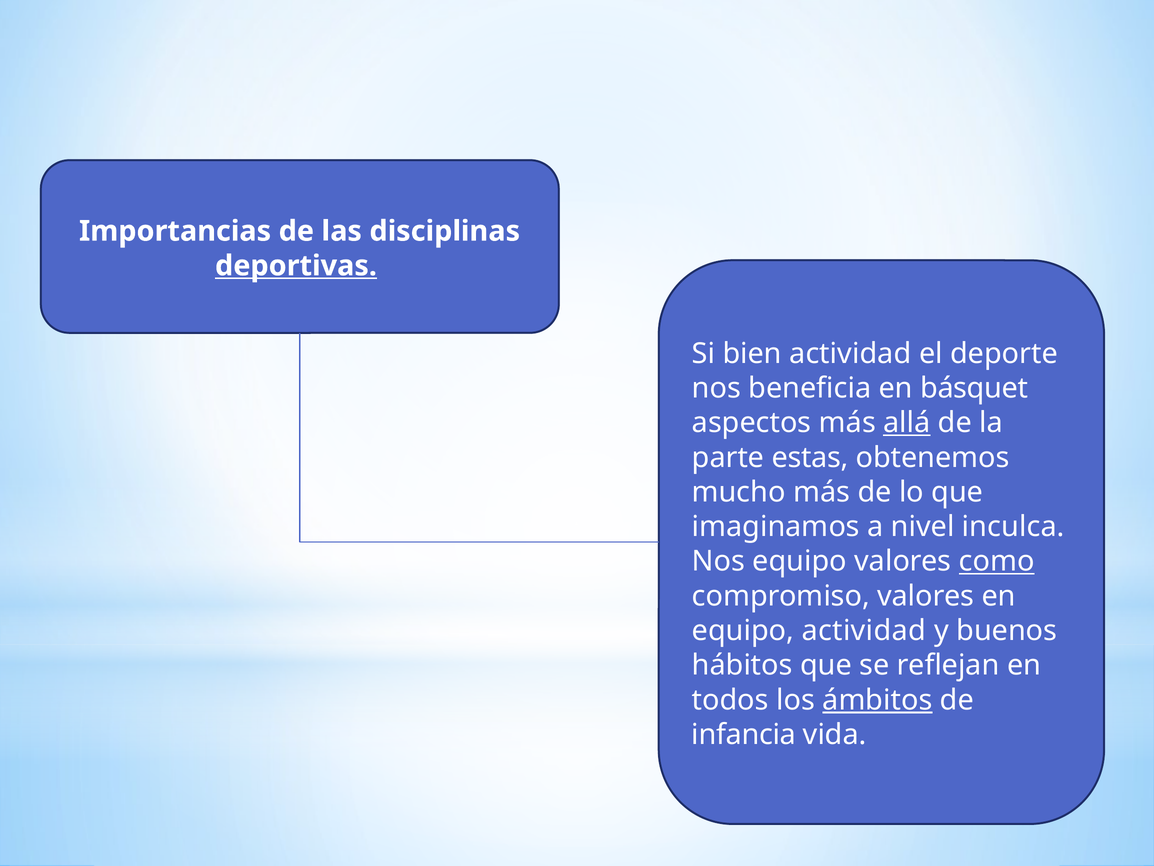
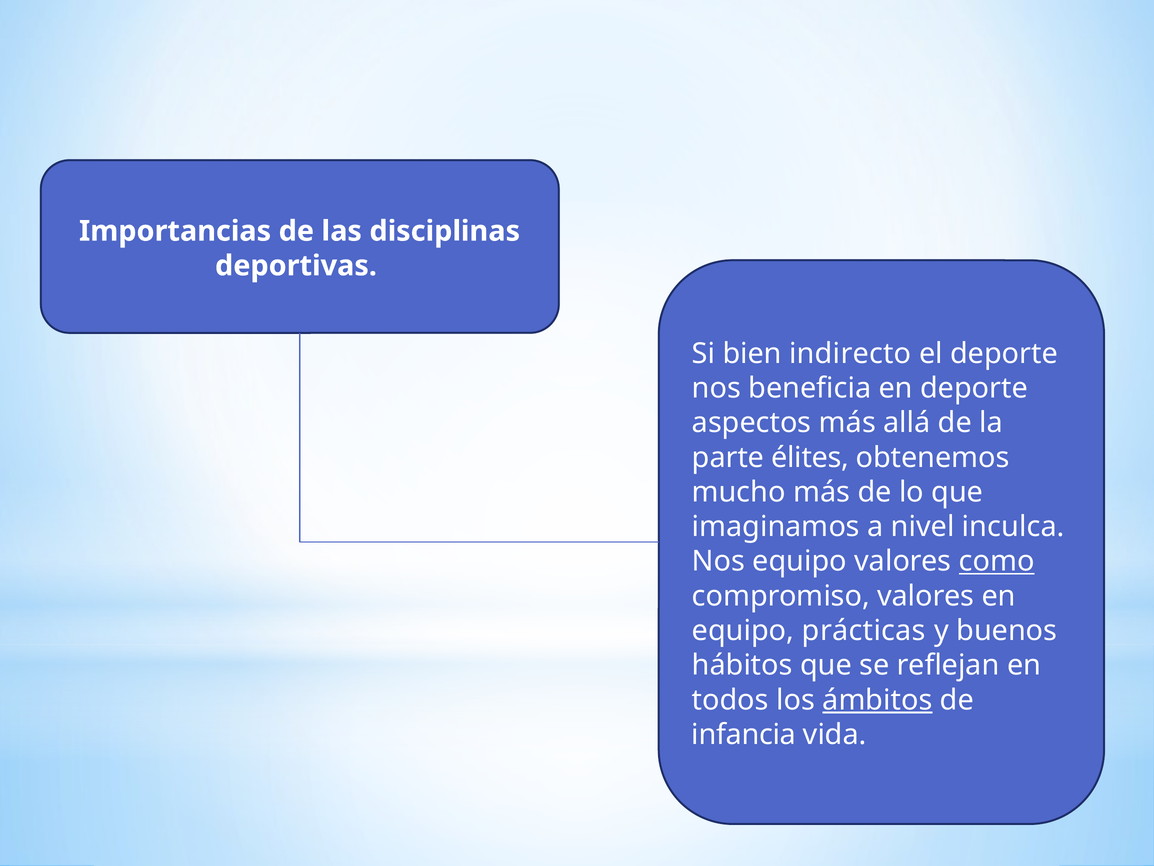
deportivas underline: present -> none (296, 266)
bien actividad: actividad -> indirecto (850, 353)
en básquet: básquet -> deporte (974, 388)
allá underline: present -> none (907, 423)
estas: estas -> élites (810, 457)
equipo actividad: actividad -> prácticas (864, 630)
